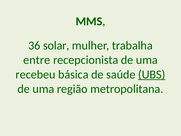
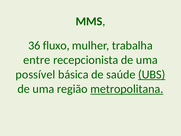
solar: solar -> fluxo (56, 45)
recebeu: recebeu -> possível (35, 74)
metropolitana underline: none -> present (127, 89)
